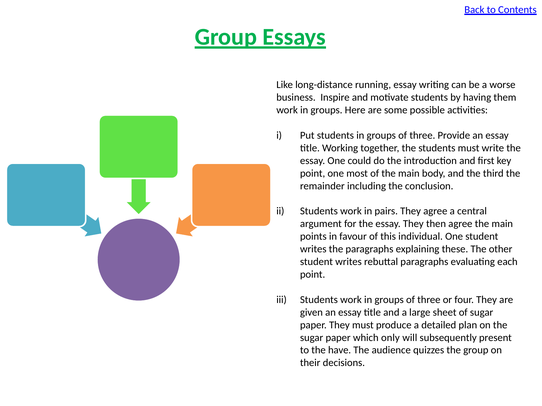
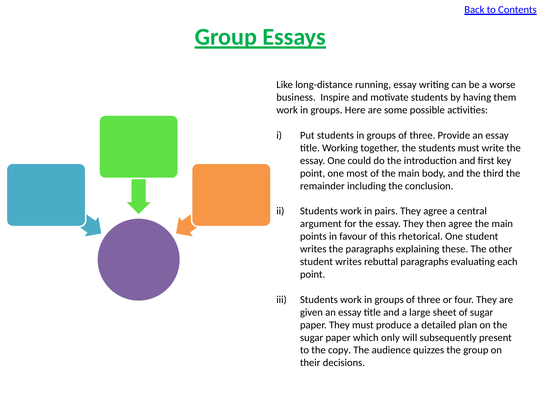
individual: individual -> rhetorical (421, 237)
have: have -> copy (340, 351)
